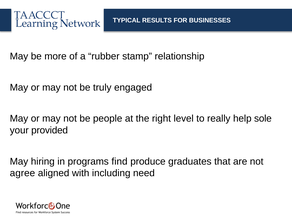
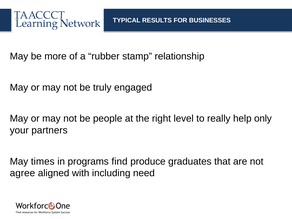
sole: sole -> only (263, 119)
provided: provided -> partners (49, 130)
hiring: hiring -> times (43, 161)
